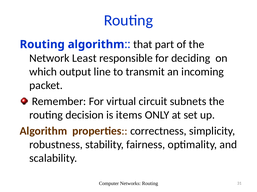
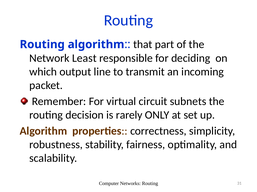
items: items -> rarely (129, 115)
